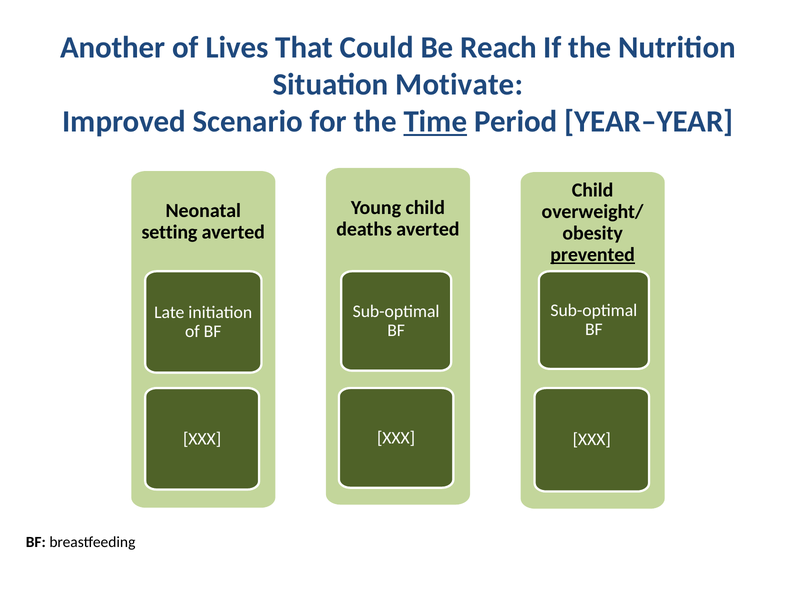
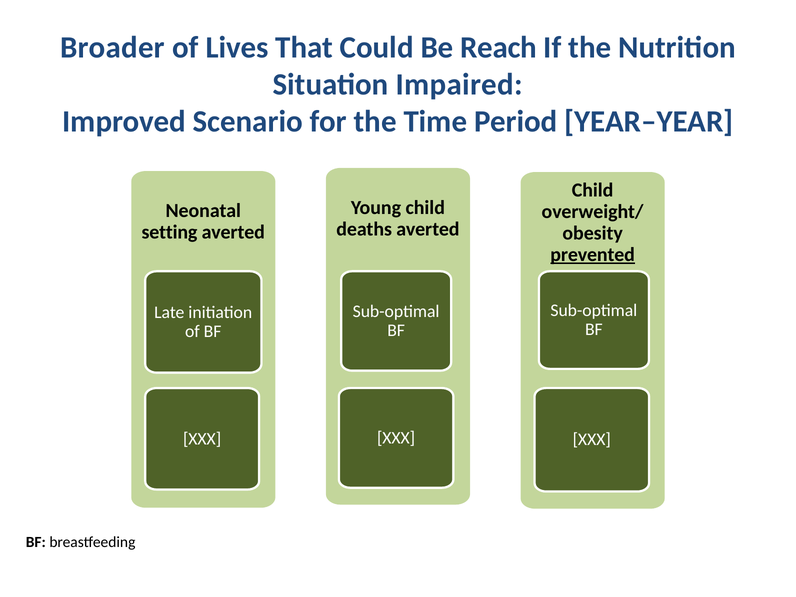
Another: Another -> Broader (112, 47)
Motivate: Motivate -> Impaired (459, 85)
Time underline: present -> none (435, 122)
